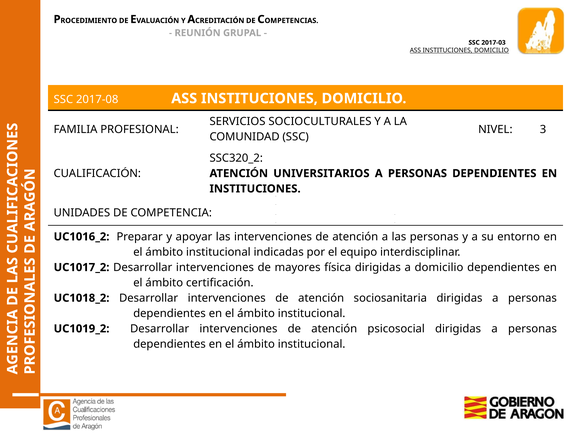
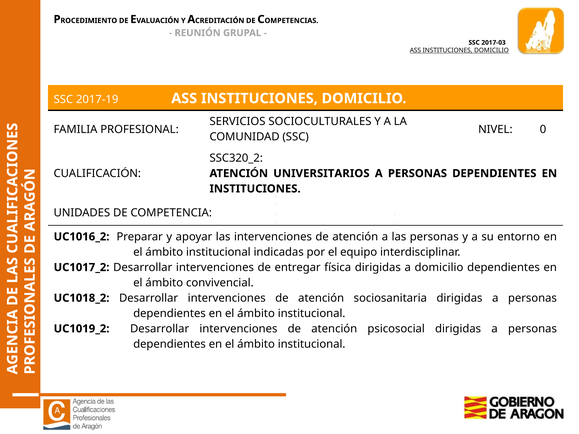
2017-08: 2017-08 -> 2017-19 (97, 100)
3: 3 -> 0 (543, 129)
mayores: mayores -> entregar (298, 268)
certificación: certificación -> convivencial (220, 283)
